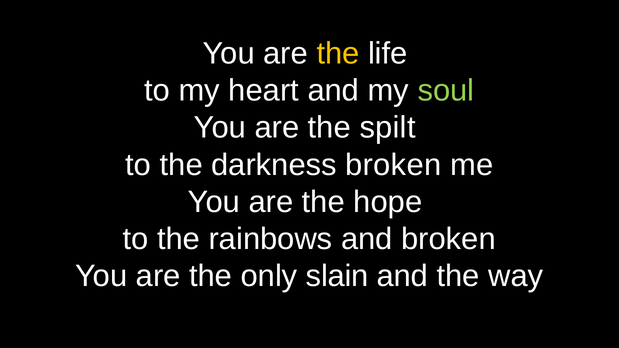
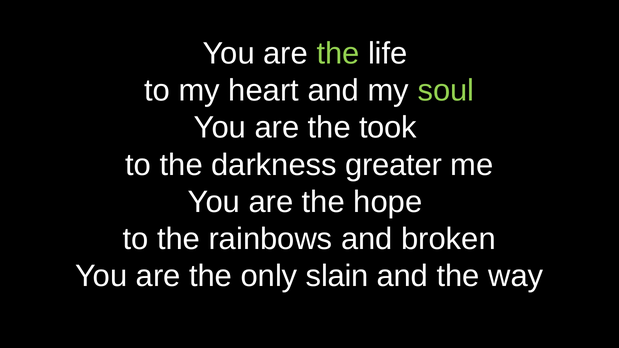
the colour: yellow -> light green (338, 53)
spilt: spilt -> took (388, 128)
darkness broken: broken -> greater (394, 165)
